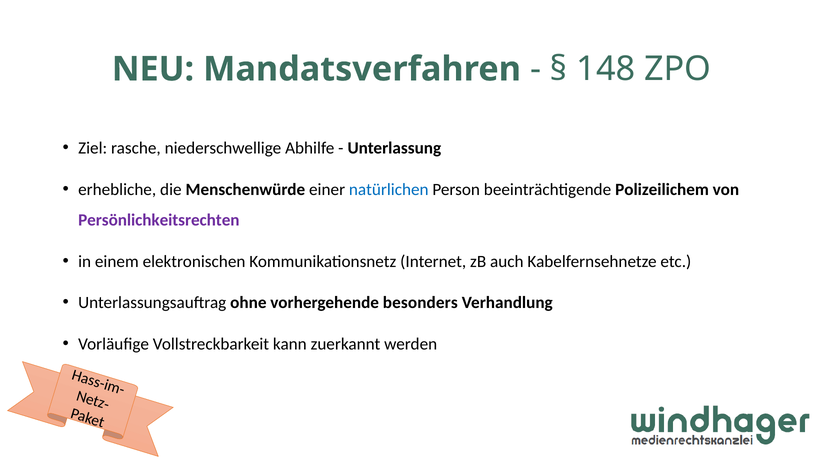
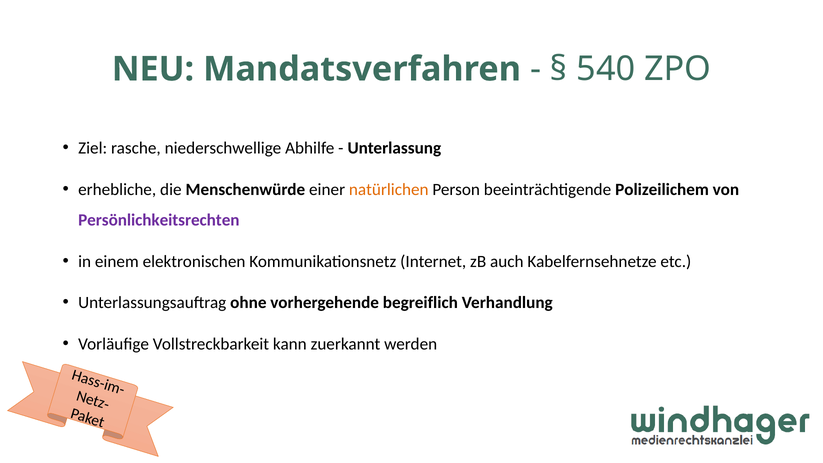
148: 148 -> 540 (606, 69)
natürlichen colour: blue -> orange (389, 189)
besonders: besonders -> begreiflich (420, 303)
